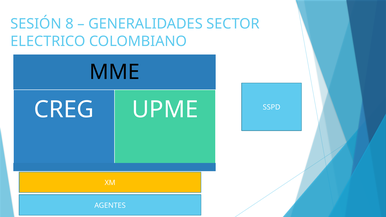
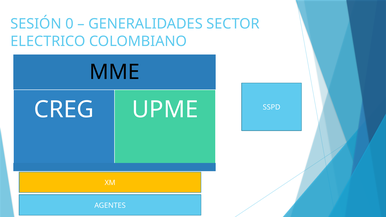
8: 8 -> 0 (69, 24)
